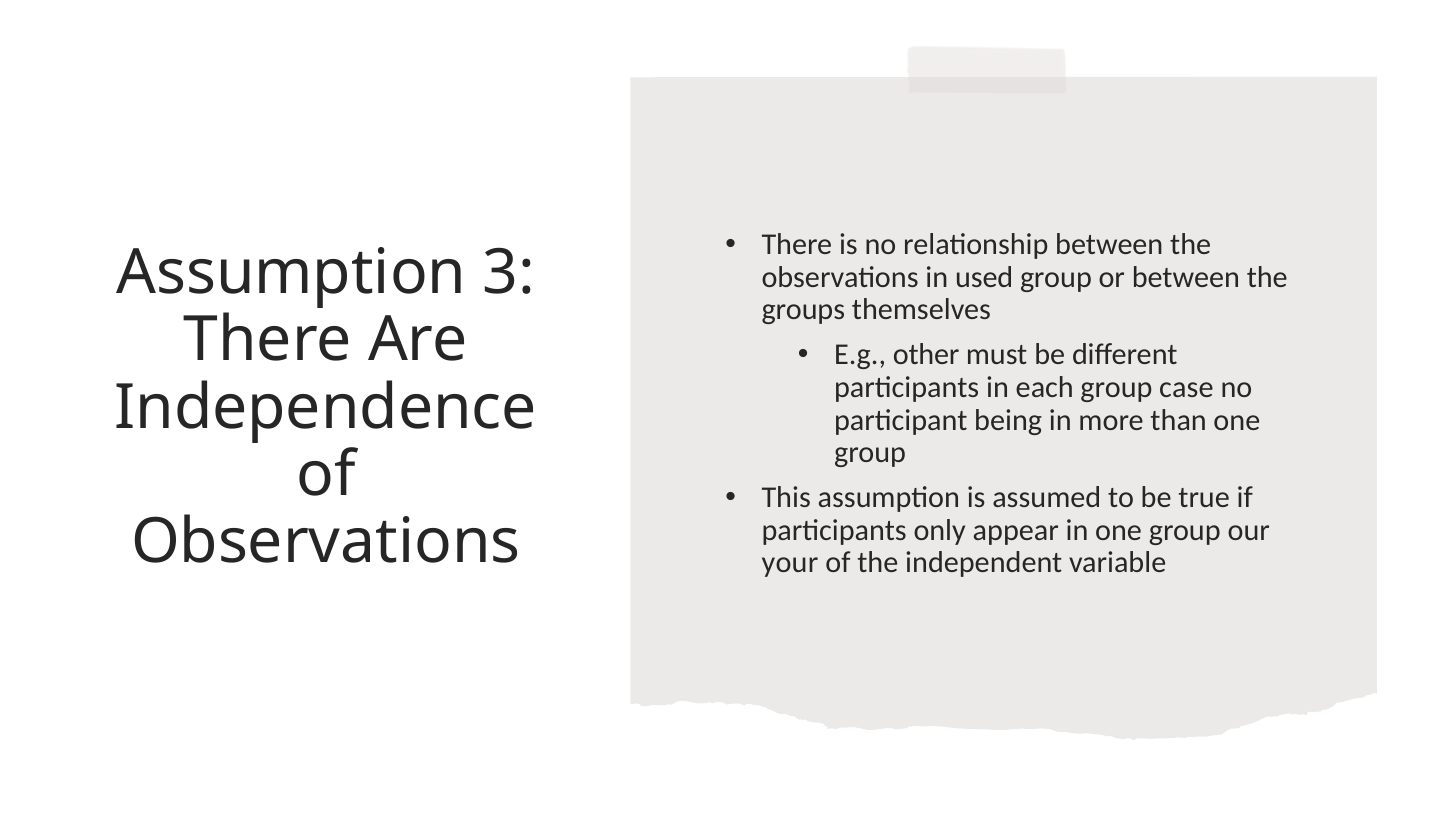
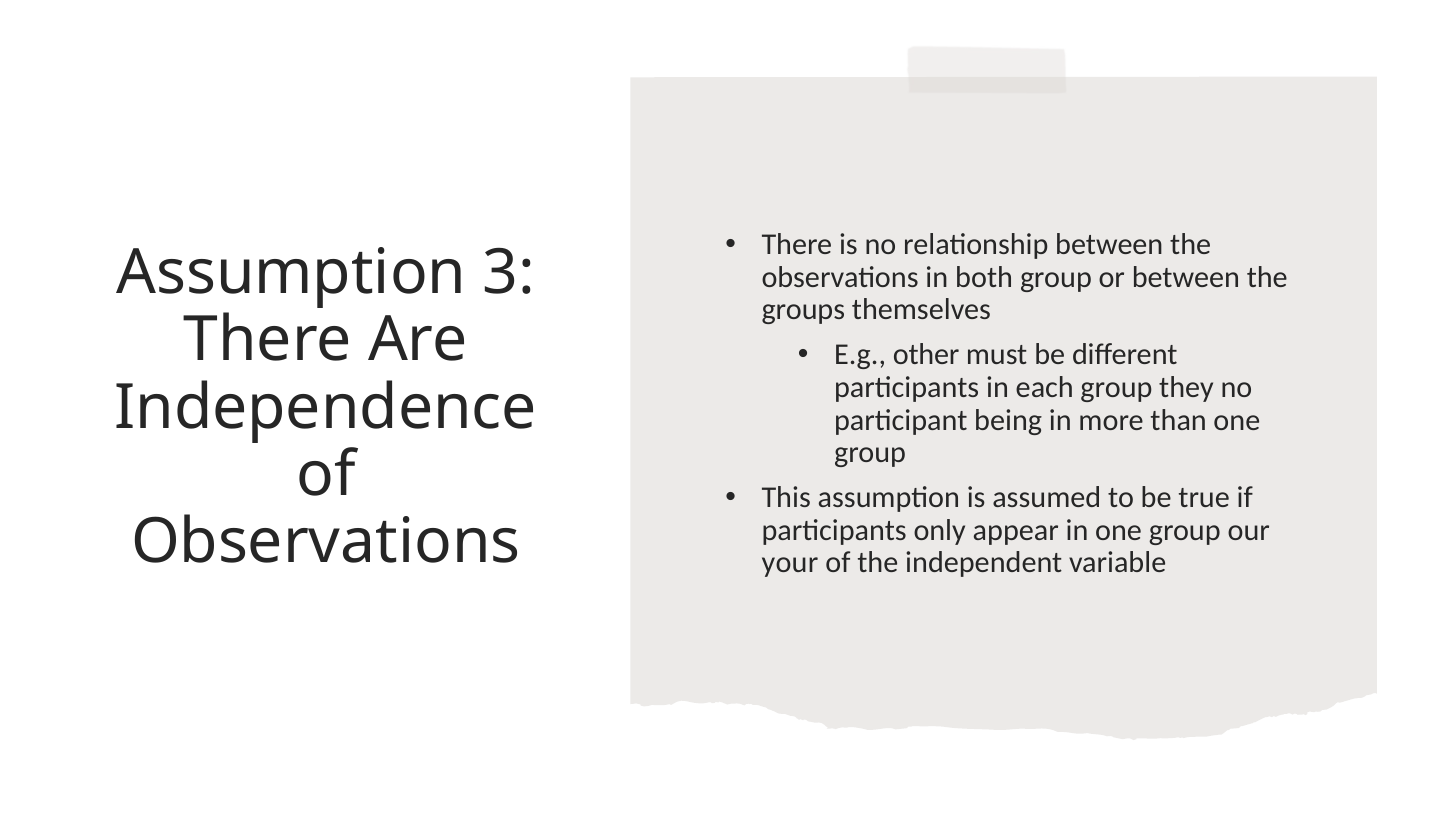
used: used -> both (984, 277)
case: case -> they (1186, 388)
